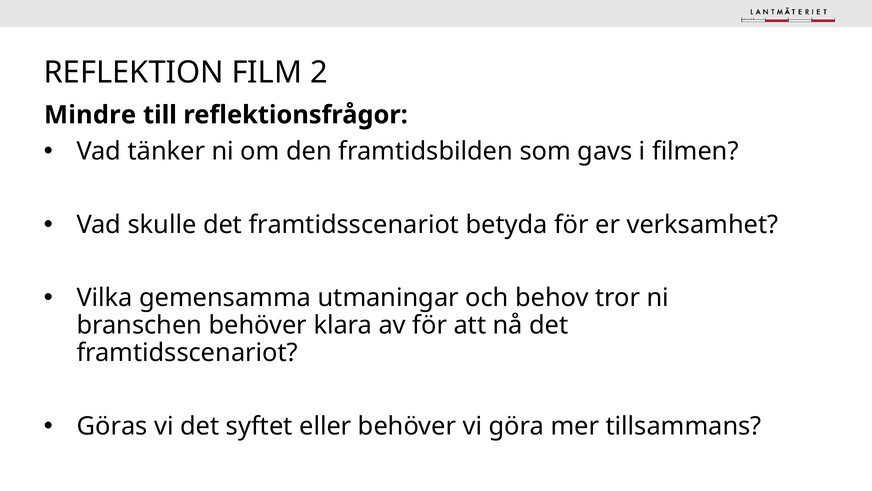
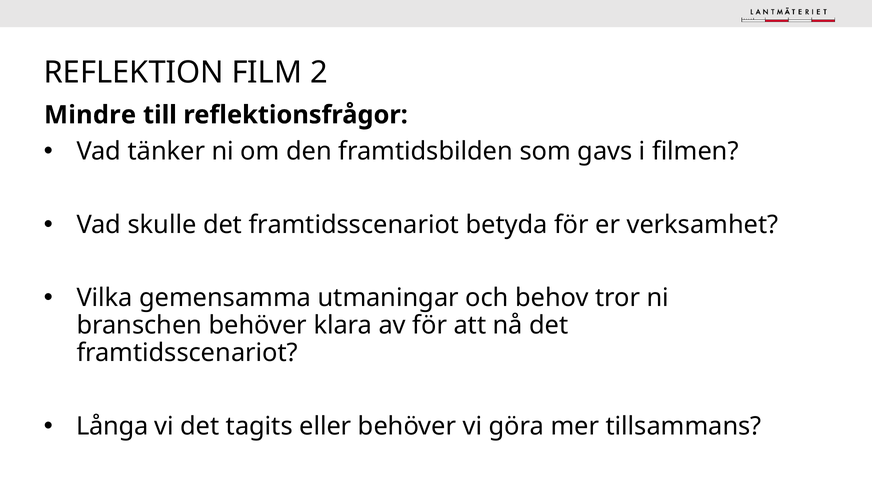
Göras: Göras -> Långa (112, 426)
syftet: syftet -> tagits (259, 426)
